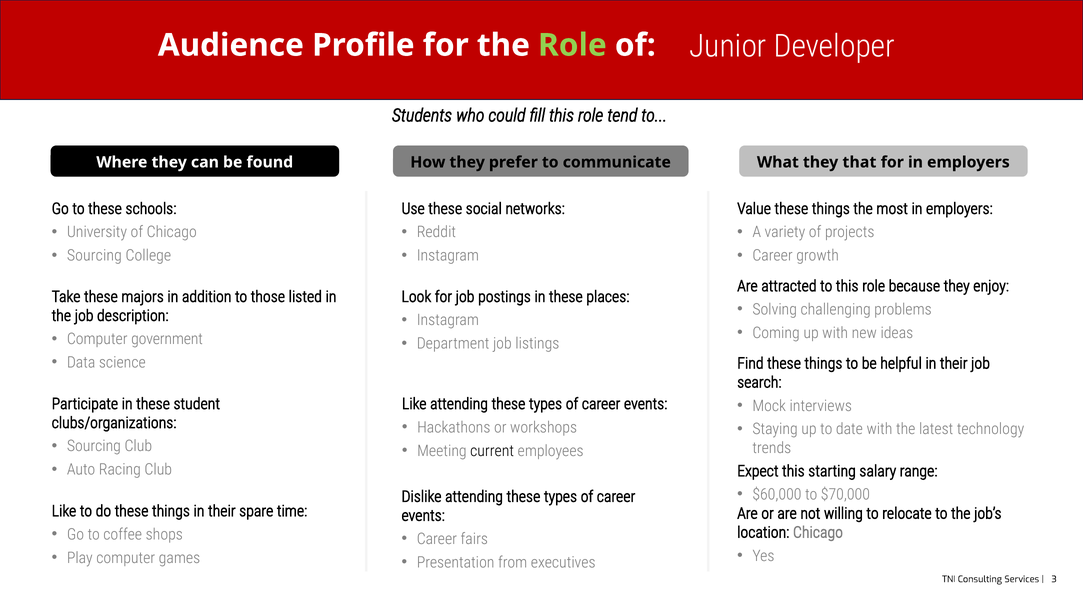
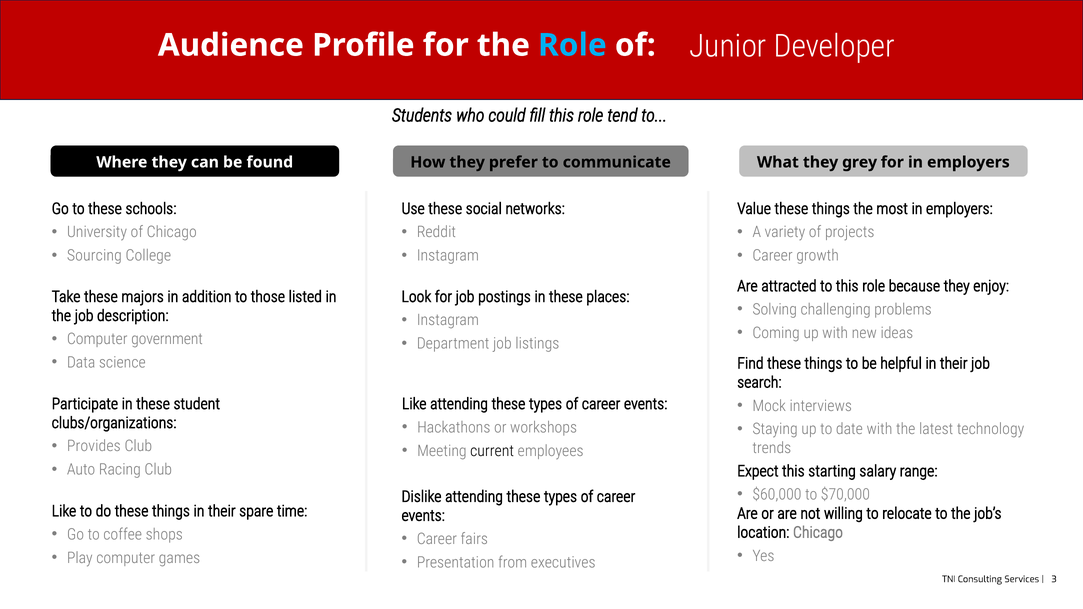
Role colour: light green -> light blue (572, 45)
that: that -> grey (860, 162)
Sourcing: Sourcing -> Provides (94, 446)
